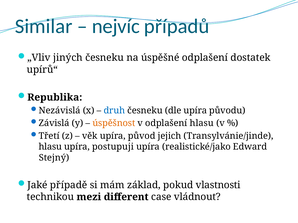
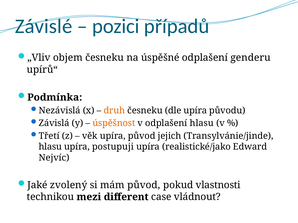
Similar: Similar -> Závislé (44, 26)
nejvíc: nejvíc -> pozici (116, 26)
jiných: jiných -> objem (68, 58)
dostatek: dostatek -> genderu (251, 58)
Republika: Republika -> Podmínka (55, 98)
druh colour: blue -> orange (114, 111)
Stejný: Stejný -> Nejvíc (54, 158)
případě: případě -> zvolený (69, 185)
mám základ: základ -> původ (144, 185)
